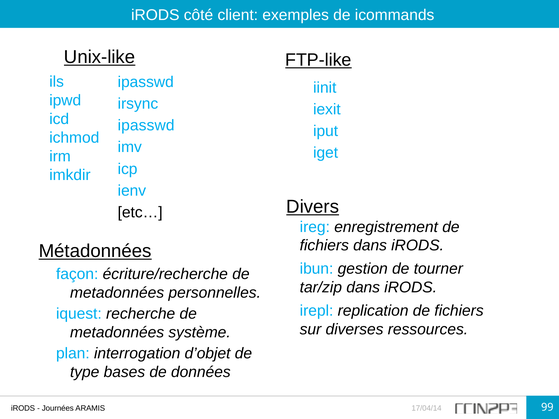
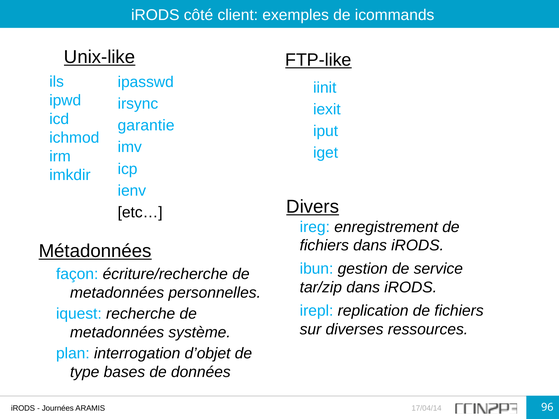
ipasswd: ipasswd -> garantie (146, 126)
tourner: tourner -> service (438, 269)
99: 99 -> 96 (547, 407)
